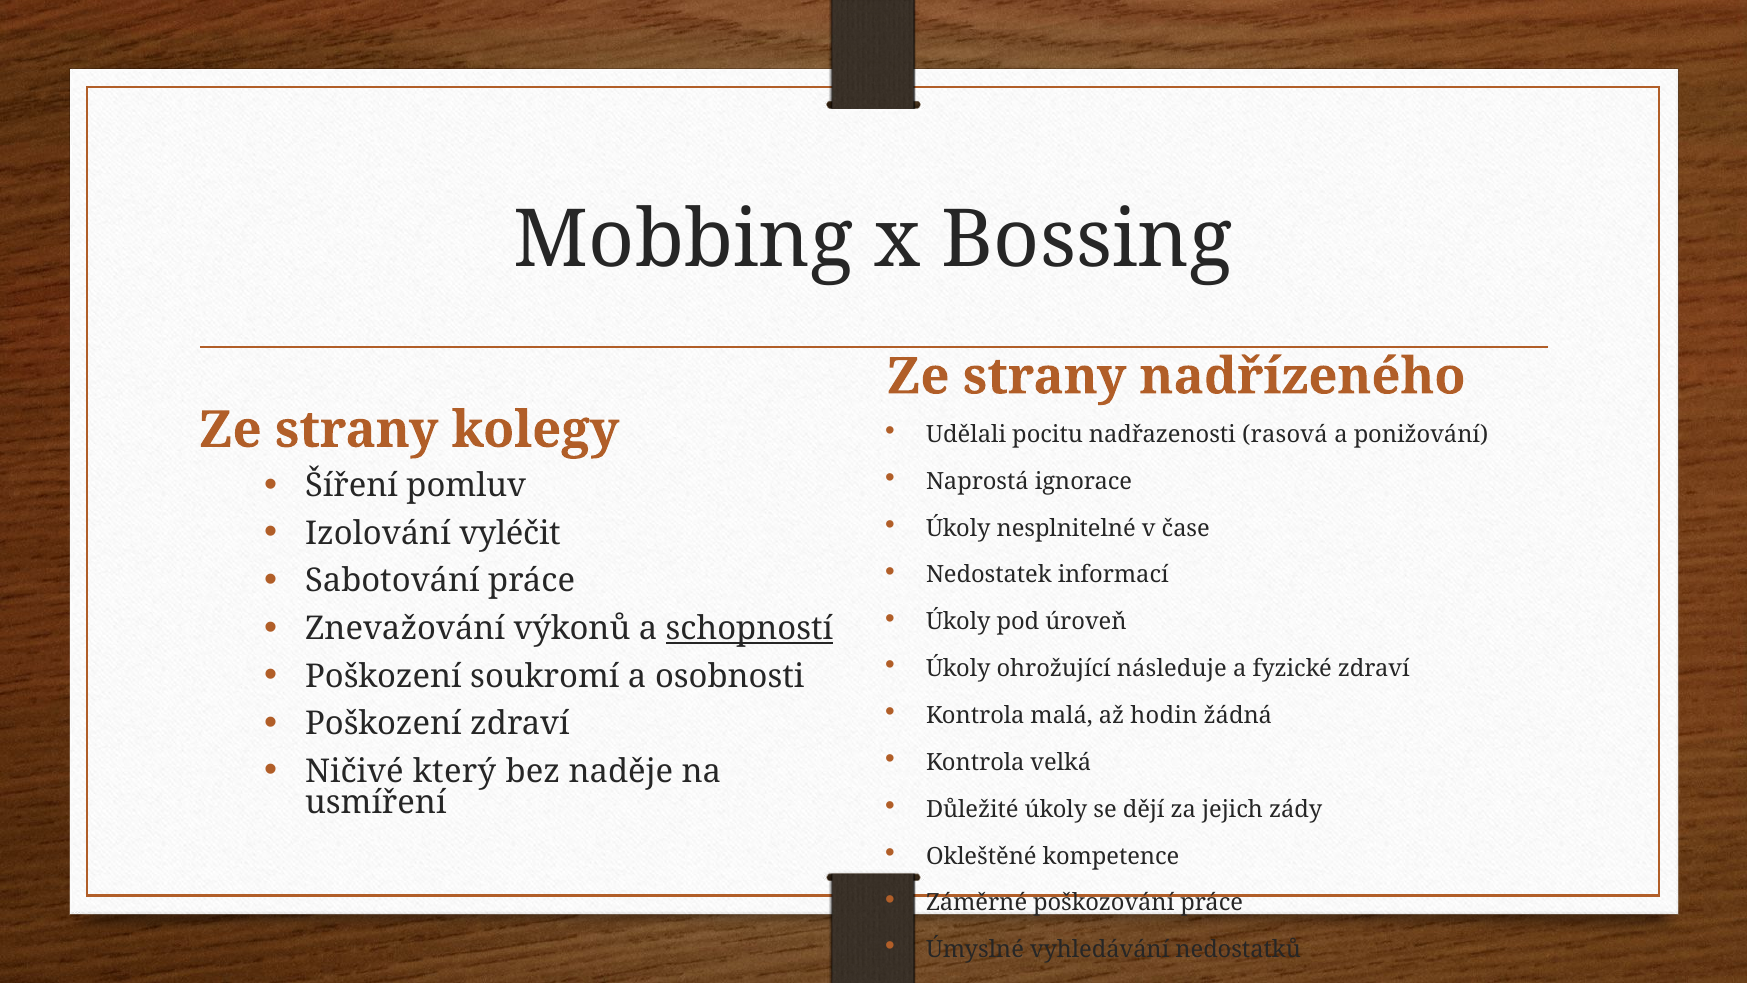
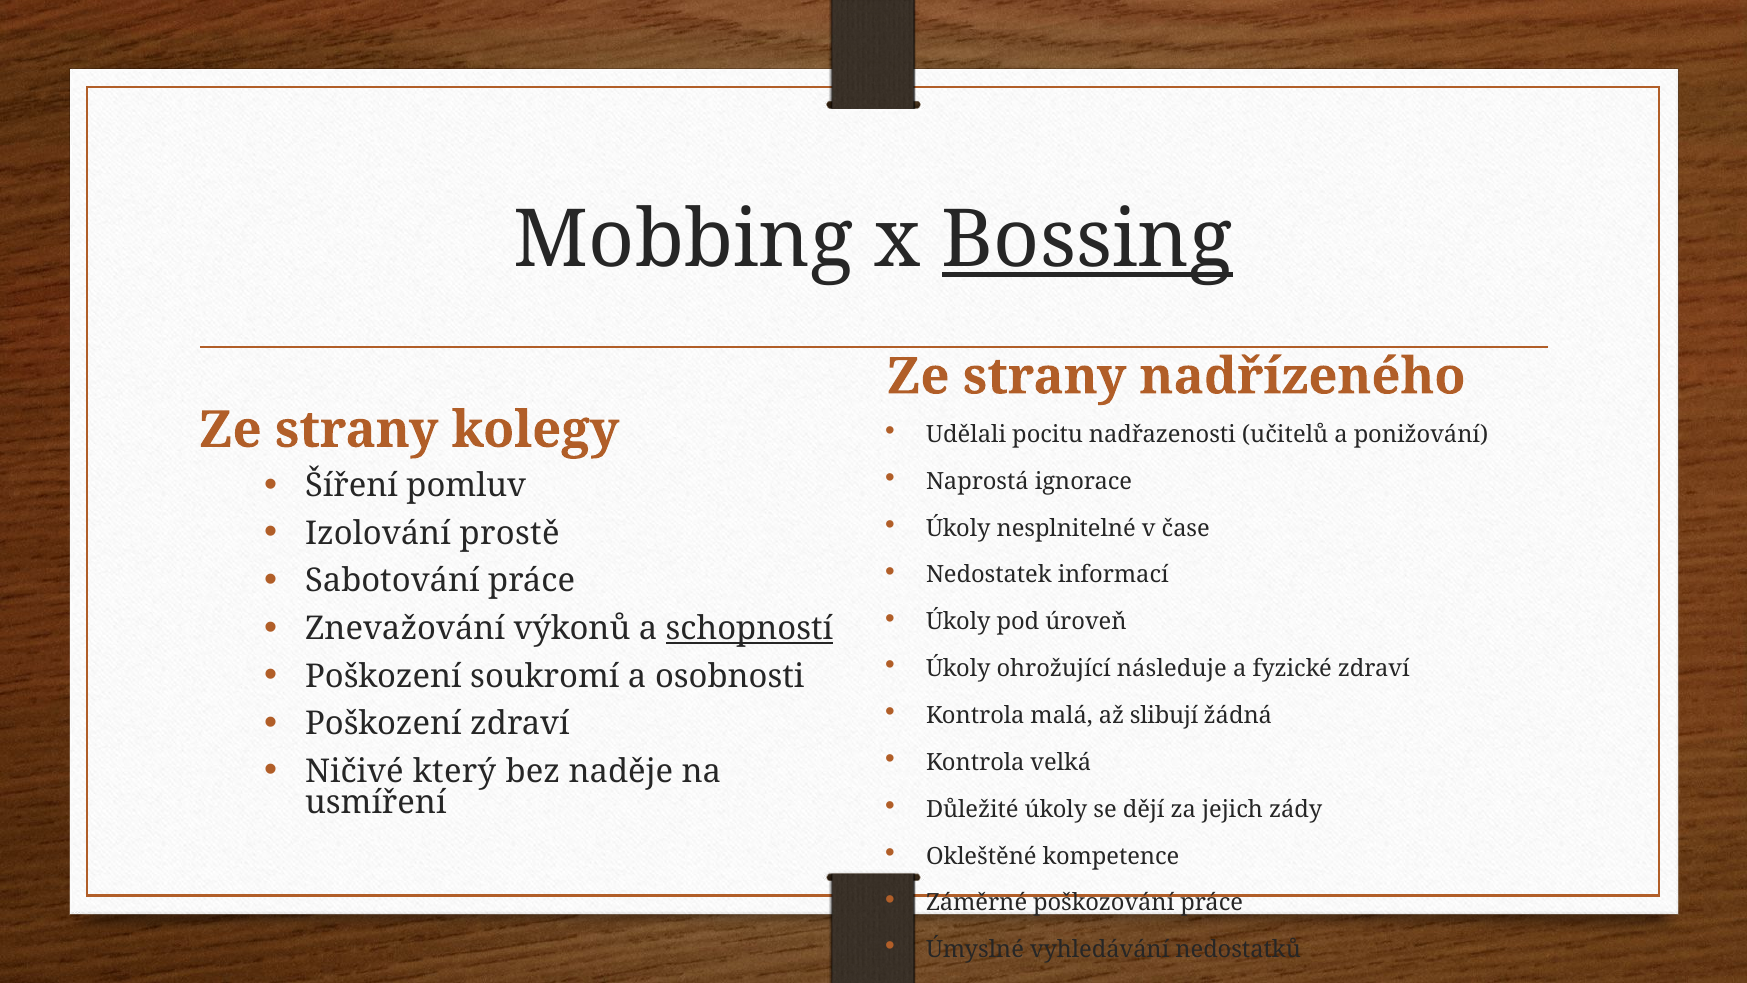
Bossing underline: none -> present (1087, 240)
rasová: rasová -> učitelů (1285, 434)
vyléčit: vyléčit -> prostě (510, 533)
hodin: hodin -> slibují (1164, 715)
